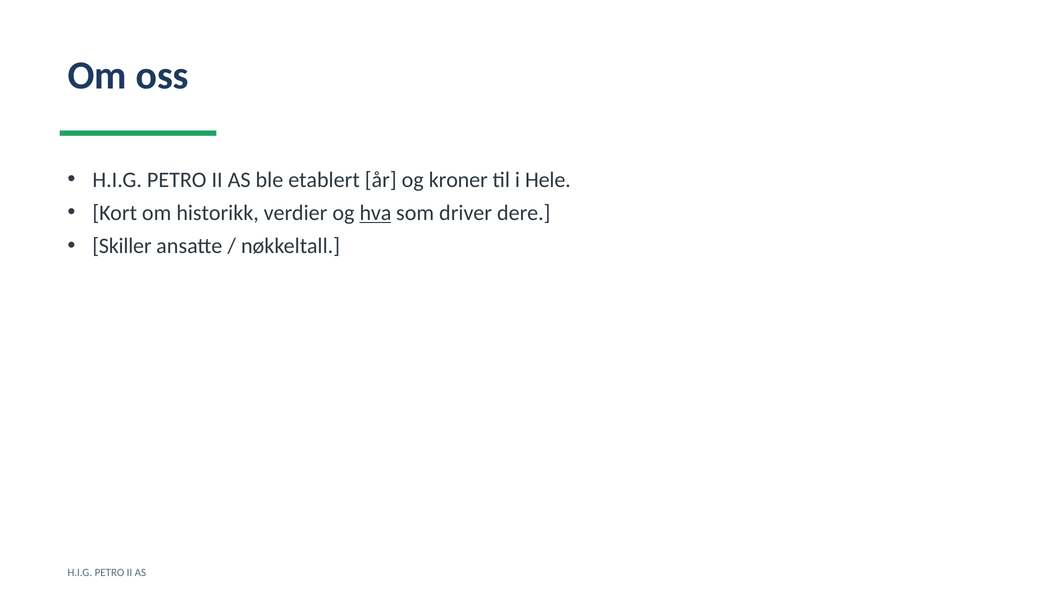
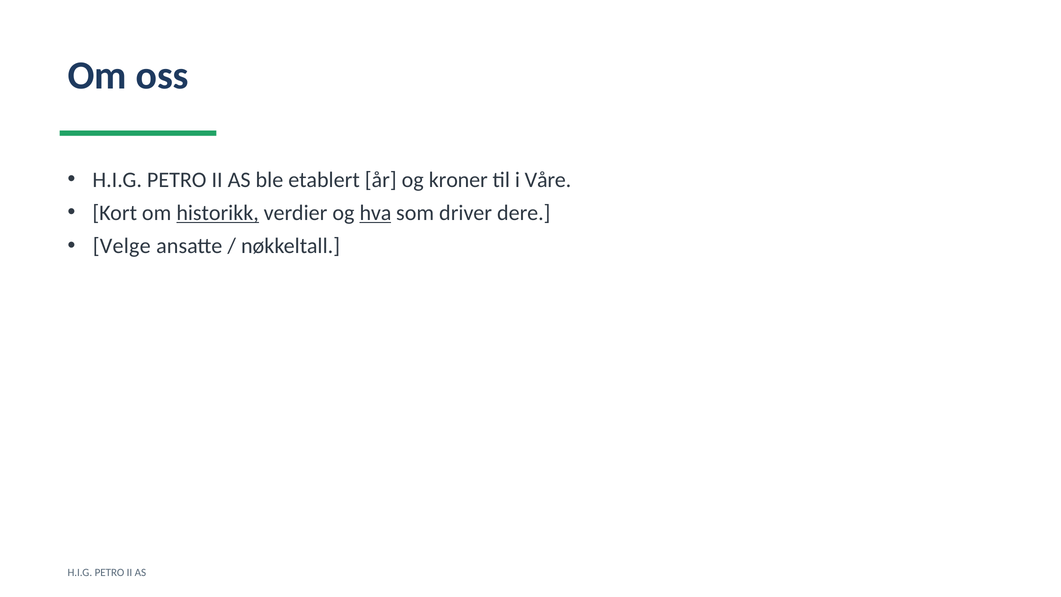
Hele: Hele -> Våre (548, 180)
historikk underline: none -> present (218, 213)
Skiller: Skiller -> Velge (122, 246)
